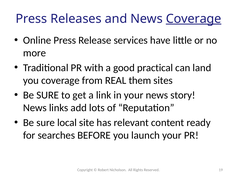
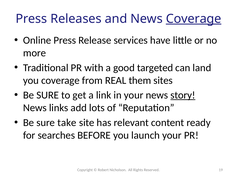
practical: practical -> targeted (155, 68)
story underline: none -> present (183, 95)
local: local -> take (67, 122)
